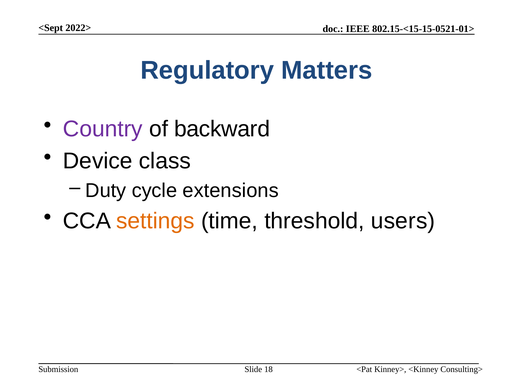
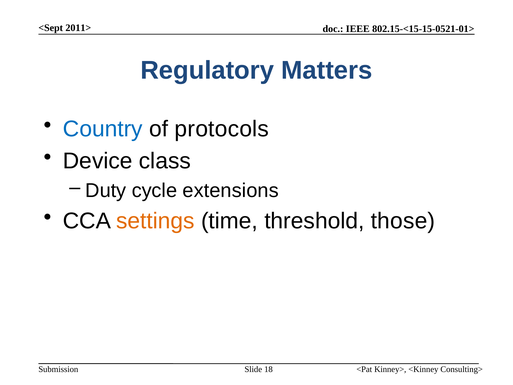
2022>: 2022> -> 2011> (78, 28)
Country colour: purple -> blue (103, 129)
backward: backward -> protocols (222, 129)
users: users -> those (403, 221)
